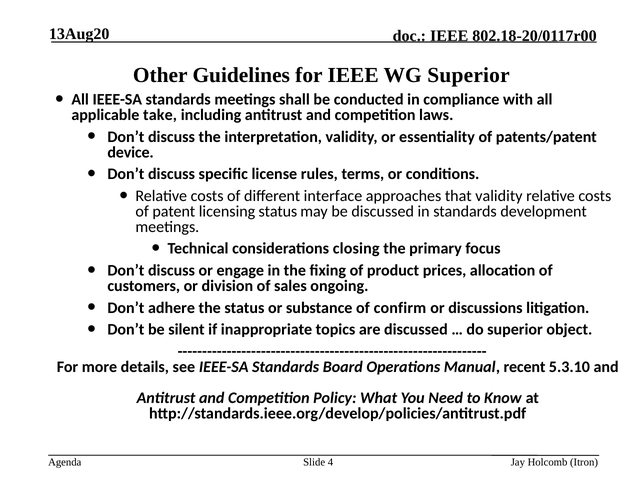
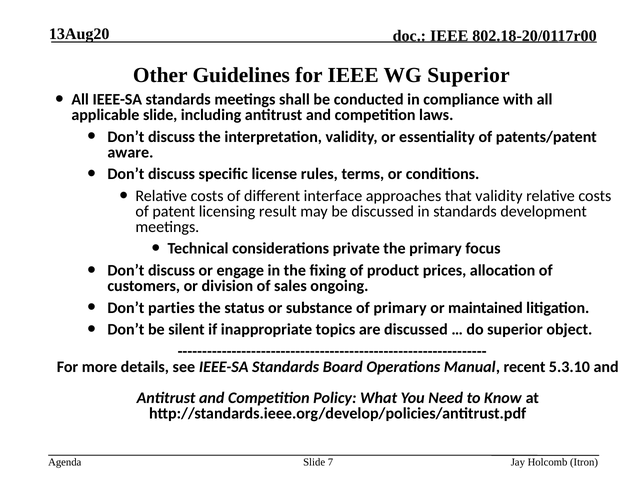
applicable take: take -> slide (160, 115)
device: device -> aware (130, 152)
licensing status: status -> result (278, 211)
closing: closing -> private (356, 248)
adhere: adhere -> parties (171, 307)
of confirm: confirm -> primary (400, 307)
discussions: discussions -> maintained (485, 307)
4: 4 -> 7 (331, 462)
